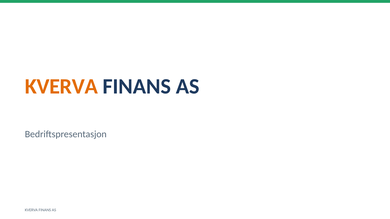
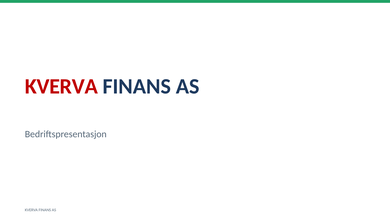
KVERVA colour: orange -> red (61, 86)
